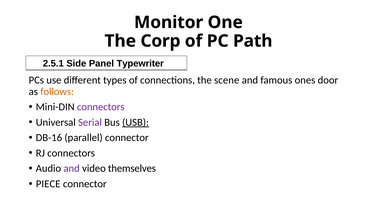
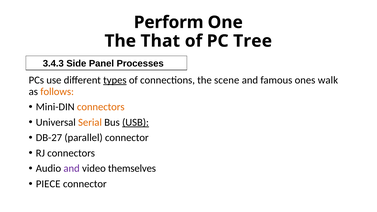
Monitor: Monitor -> Perform (169, 22)
Corp: Corp -> That (160, 41)
Path: Path -> Tree (253, 41)
2.5.1: 2.5.1 -> 3.4.3 (53, 64)
Typewriter: Typewriter -> Processes (140, 64)
types underline: none -> present (115, 80)
door: door -> walk (328, 80)
connectors colour: purple -> orange (101, 107)
Serial colour: purple -> orange (90, 122)
DB-16: DB-16 -> DB-27 (49, 138)
